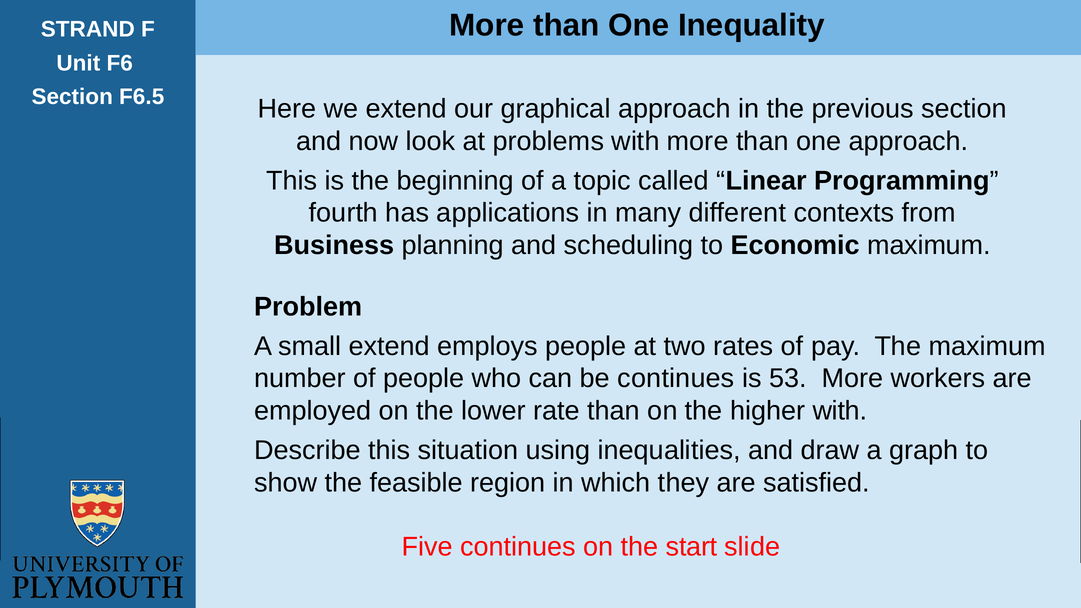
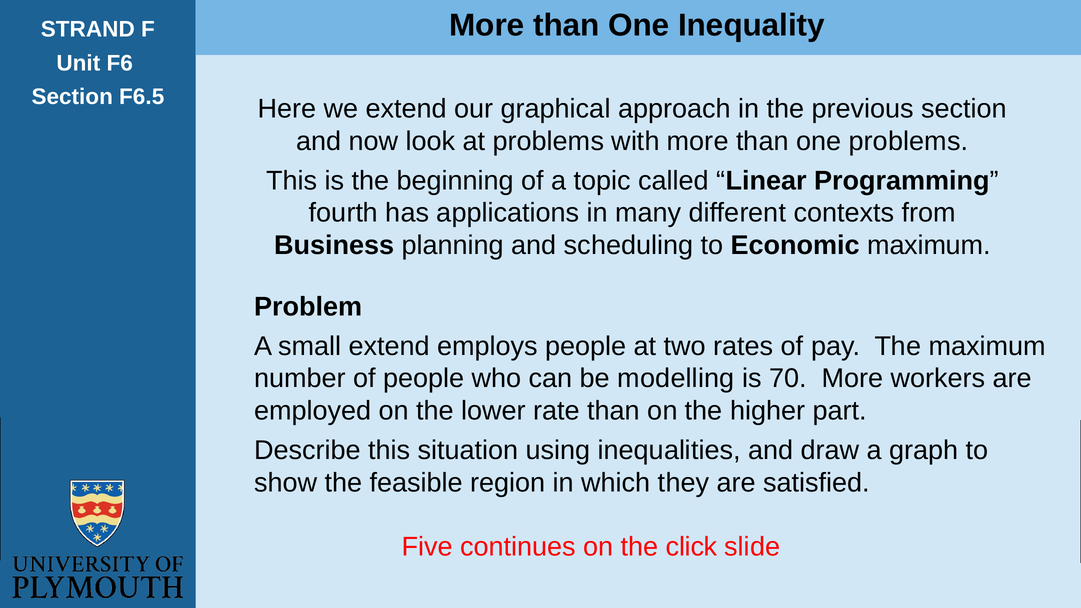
one approach: approach -> problems (908, 141)
be continues: continues -> modelling (676, 379)
53: 53 -> 70 (788, 379)
higher with: with -> part (840, 411)
start: start -> click (692, 547)
